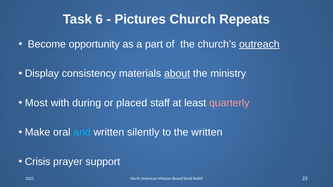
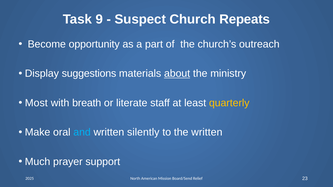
6: 6 -> 9 (99, 19)
Pictures: Pictures -> Suspect (140, 19)
outreach underline: present -> none (259, 44)
consistency: consistency -> suggestions (89, 74)
during: during -> breath (87, 103)
placed: placed -> literate (132, 103)
quarterly colour: pink -> yellow (229, 103)
Crisis: Crisis -> Much (38, 162)
